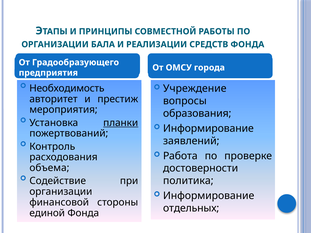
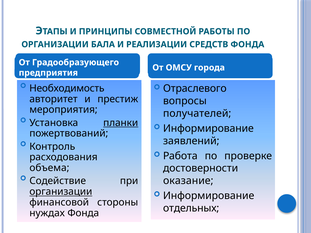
Учреждение: Учреждение -> Отраслевого (195, 89)
образования: образования -> получателей (197, 114)
политика: политика -> оказание (188, 181)
организации underline: none -> present (61, 192)
единой: единой -> нуждах (47, 213)
